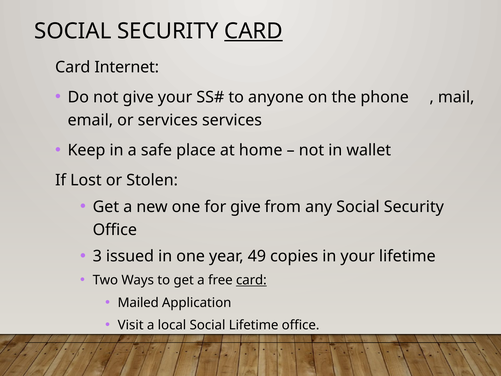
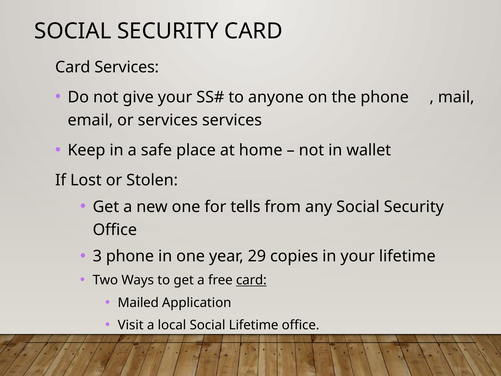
CARD underline: present -> none (253, 31)
Card Internet: Internet -> Services (127, 67)
for give: give -> tells (246, 207)
3 issued: issued -> phone (130, 256)
49: 49 -> 29 (257, 256)
